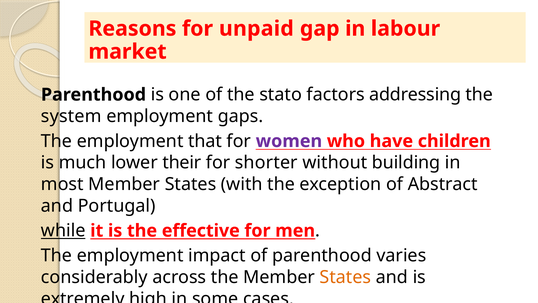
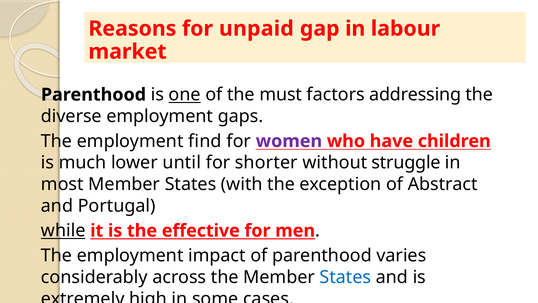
one underline: none -> present (185, 95)
stato: stato -> must (281, 95)
system: system -> diverse (71, 116)
that: that -> find (205, 141)
their: their -> until (182, 163)
building: building -> struggle (406, 163)
States colour: orange -> blue (345, 277)
